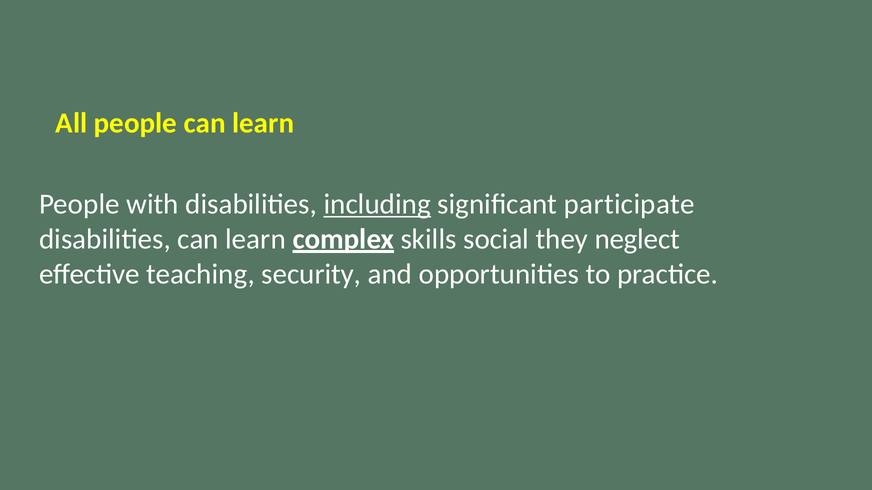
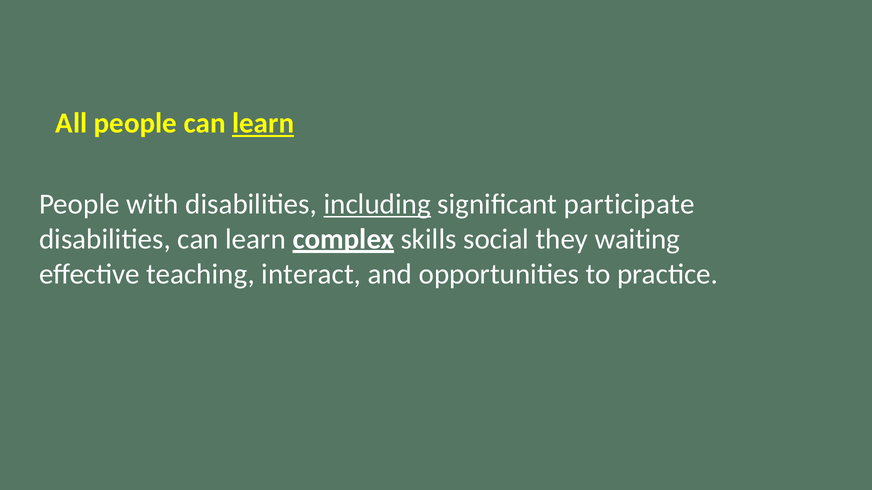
learn underline: none -> present (263, 124)
neglect: neglect -> waiting (637, 239)
security: security -> interact (311, 274)
